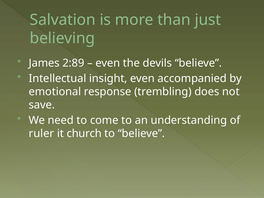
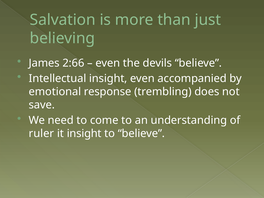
2:89: 2:89 -> 2:66 (73, 63)
it church: church -> insight (84, 133)
